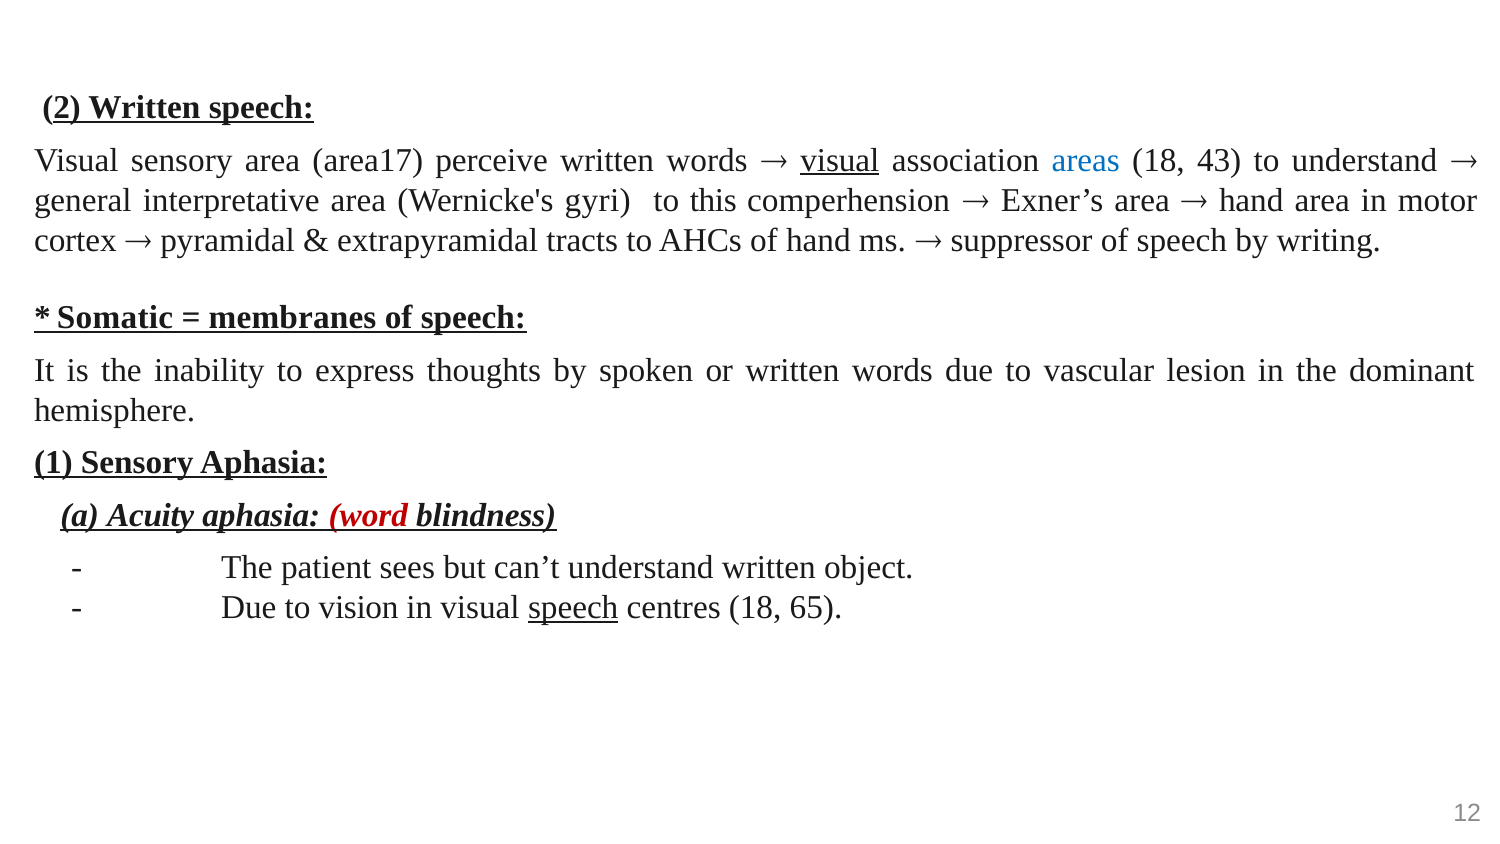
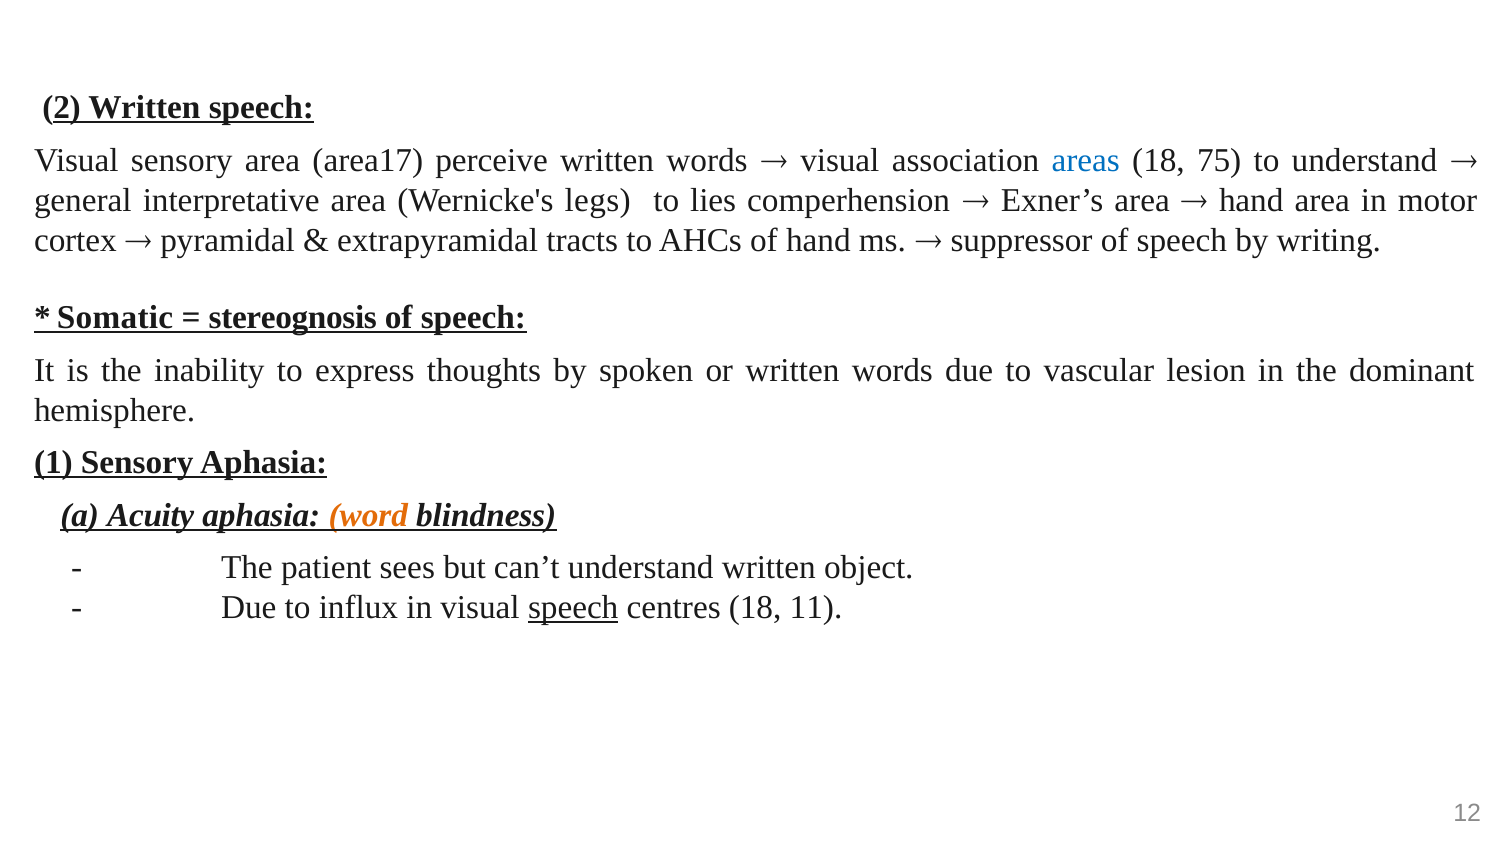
visual underline: present -> none (840, 160)
43: 43 -> 75 (1219, 160)
gyri: gyri -> legs (598, 200)
this: this -> lies (713, 200)
membranes: membranes -> stereognosis (293, 318)
word colour: red -> orange (368, 515)
vision: vision -> influx (358, 607)
65: 65 -> 11 (816, 607)
